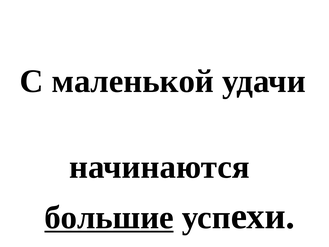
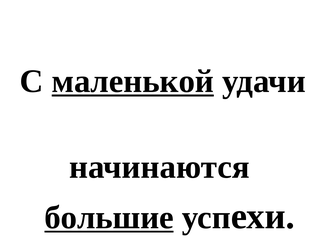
маленькой underline: none -> present (133, 81)
